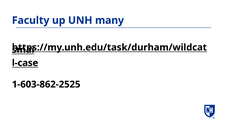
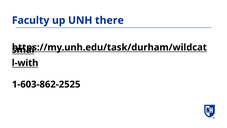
many: many -> there (109, 20)
l-case: l-case -> l-with (25, 63)
